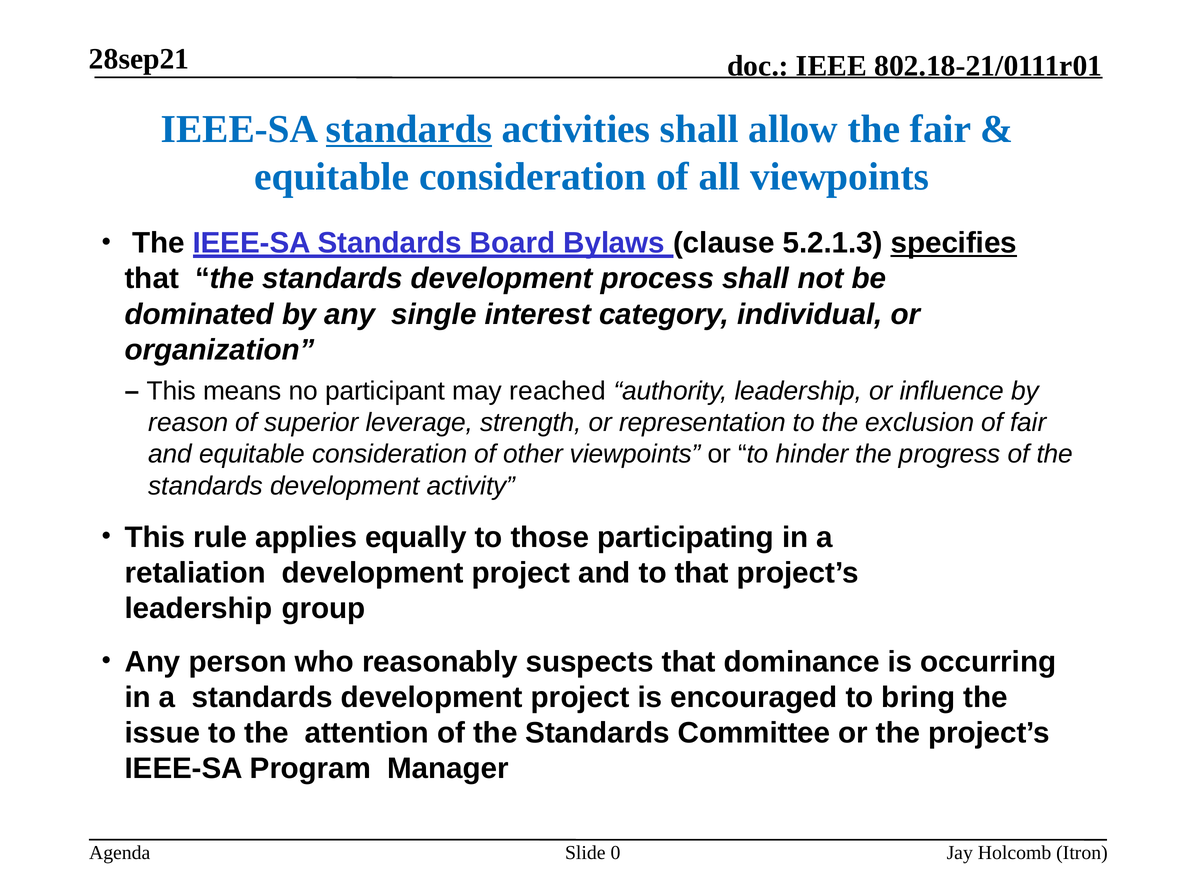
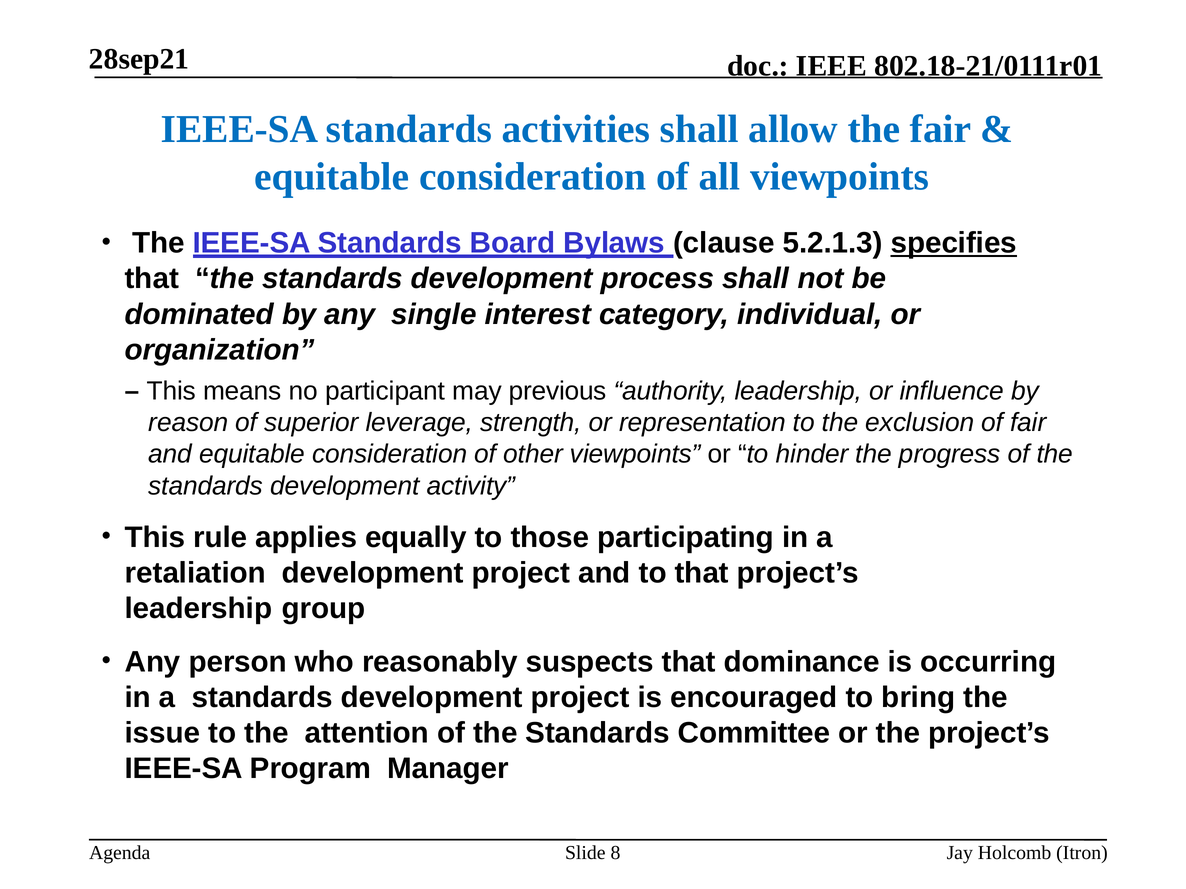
standards underline: present -> none (409, 129)
reached: reached -> previous (558, 391)
0: 0 -> 8 (615, 853)
